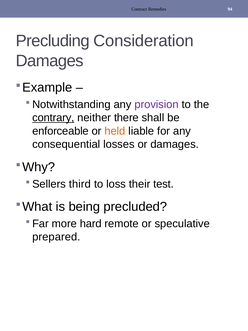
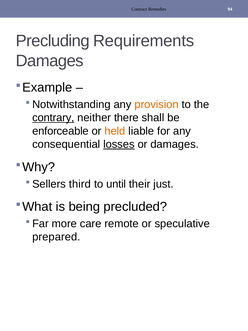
Consideration: Consideration -> Requirements (144, 41)
provision colour: purple -> orange (157, 104)
losses underline: none -> present (119, 144)
loss: loss -> until (116, 184)
test: test -> just (163, 184)
hard: hard -> care (91, 223)
